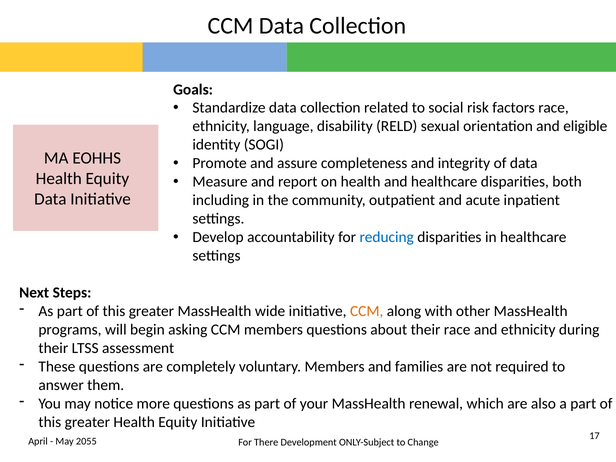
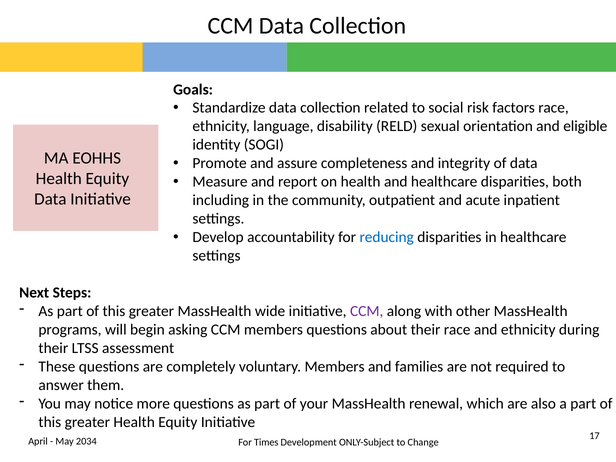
CCM colour: orange -> purple (367, 311)
2055: 2055 -> 2034 (86, 441)
There: There -> Times (266, 443)
